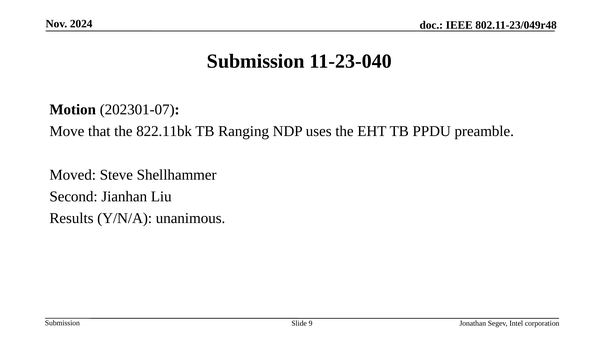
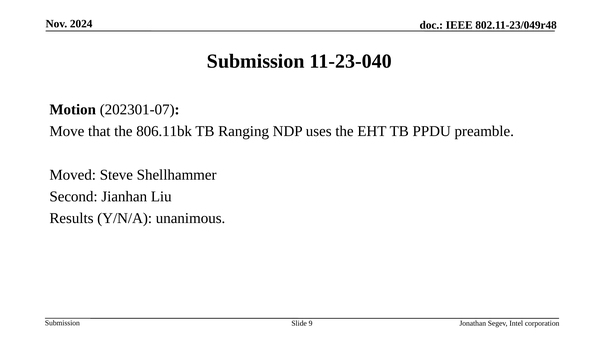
822.11bk: 822.11bk -> 806.11bk (164, 131)
